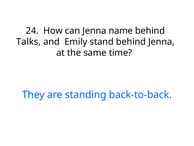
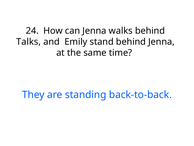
name: name -> walks (121, 31)
